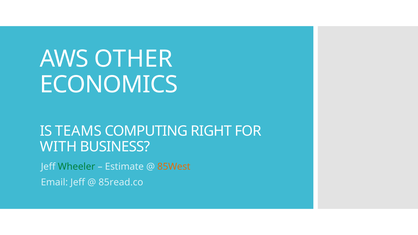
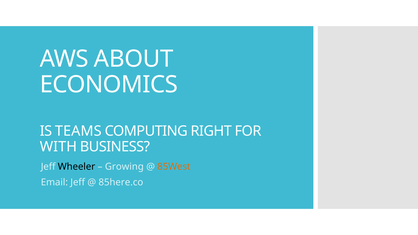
OTHER: OTHER -> ABOUT (134, 59)
Wheeler colour: green -> black (77, 167)
Estimate: Estimate -> Growing (124, 167)
85read.co: 85read.co -> 85here.co (121, 182)
